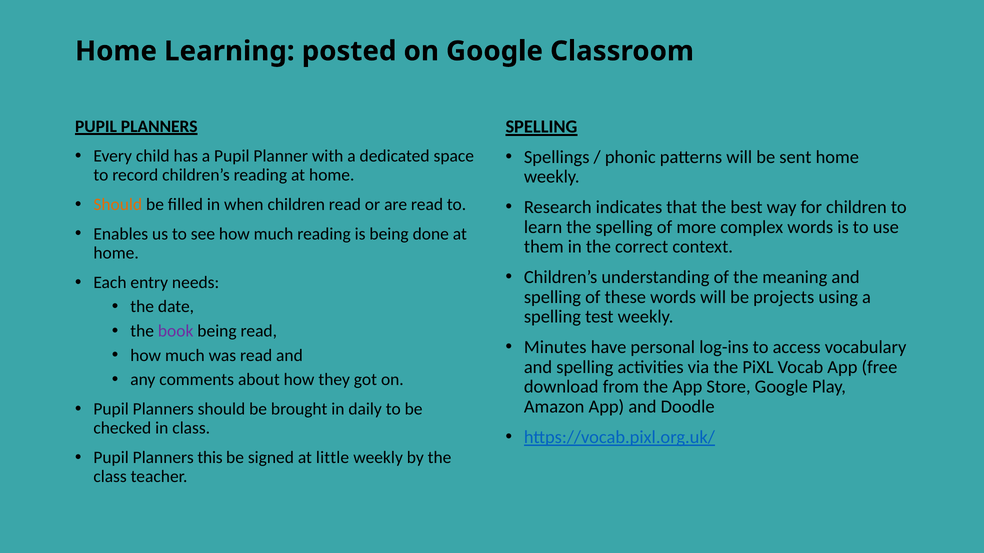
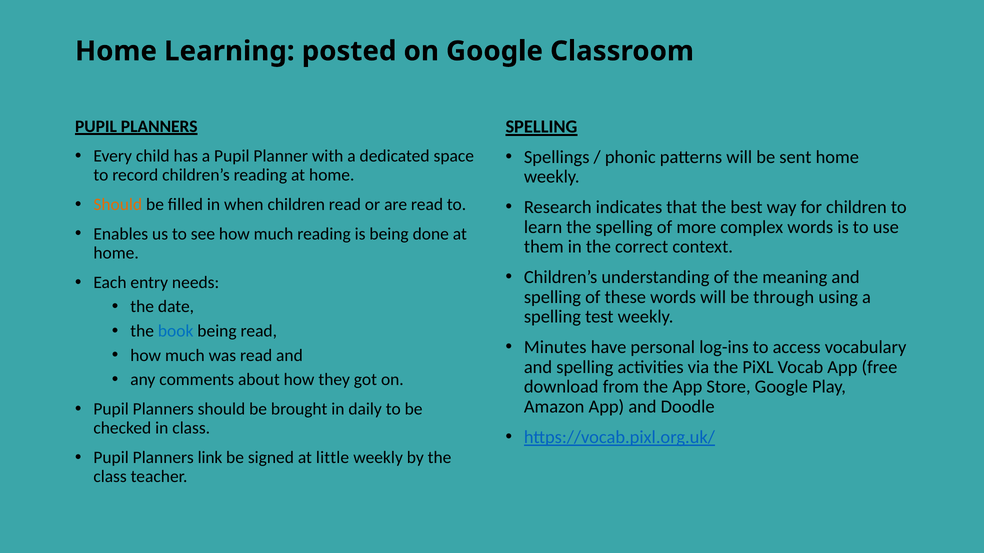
projects: projects -> through (784, 297)
book colour: purple -> blue (176, 331)
this: this -> link (210, 458)
